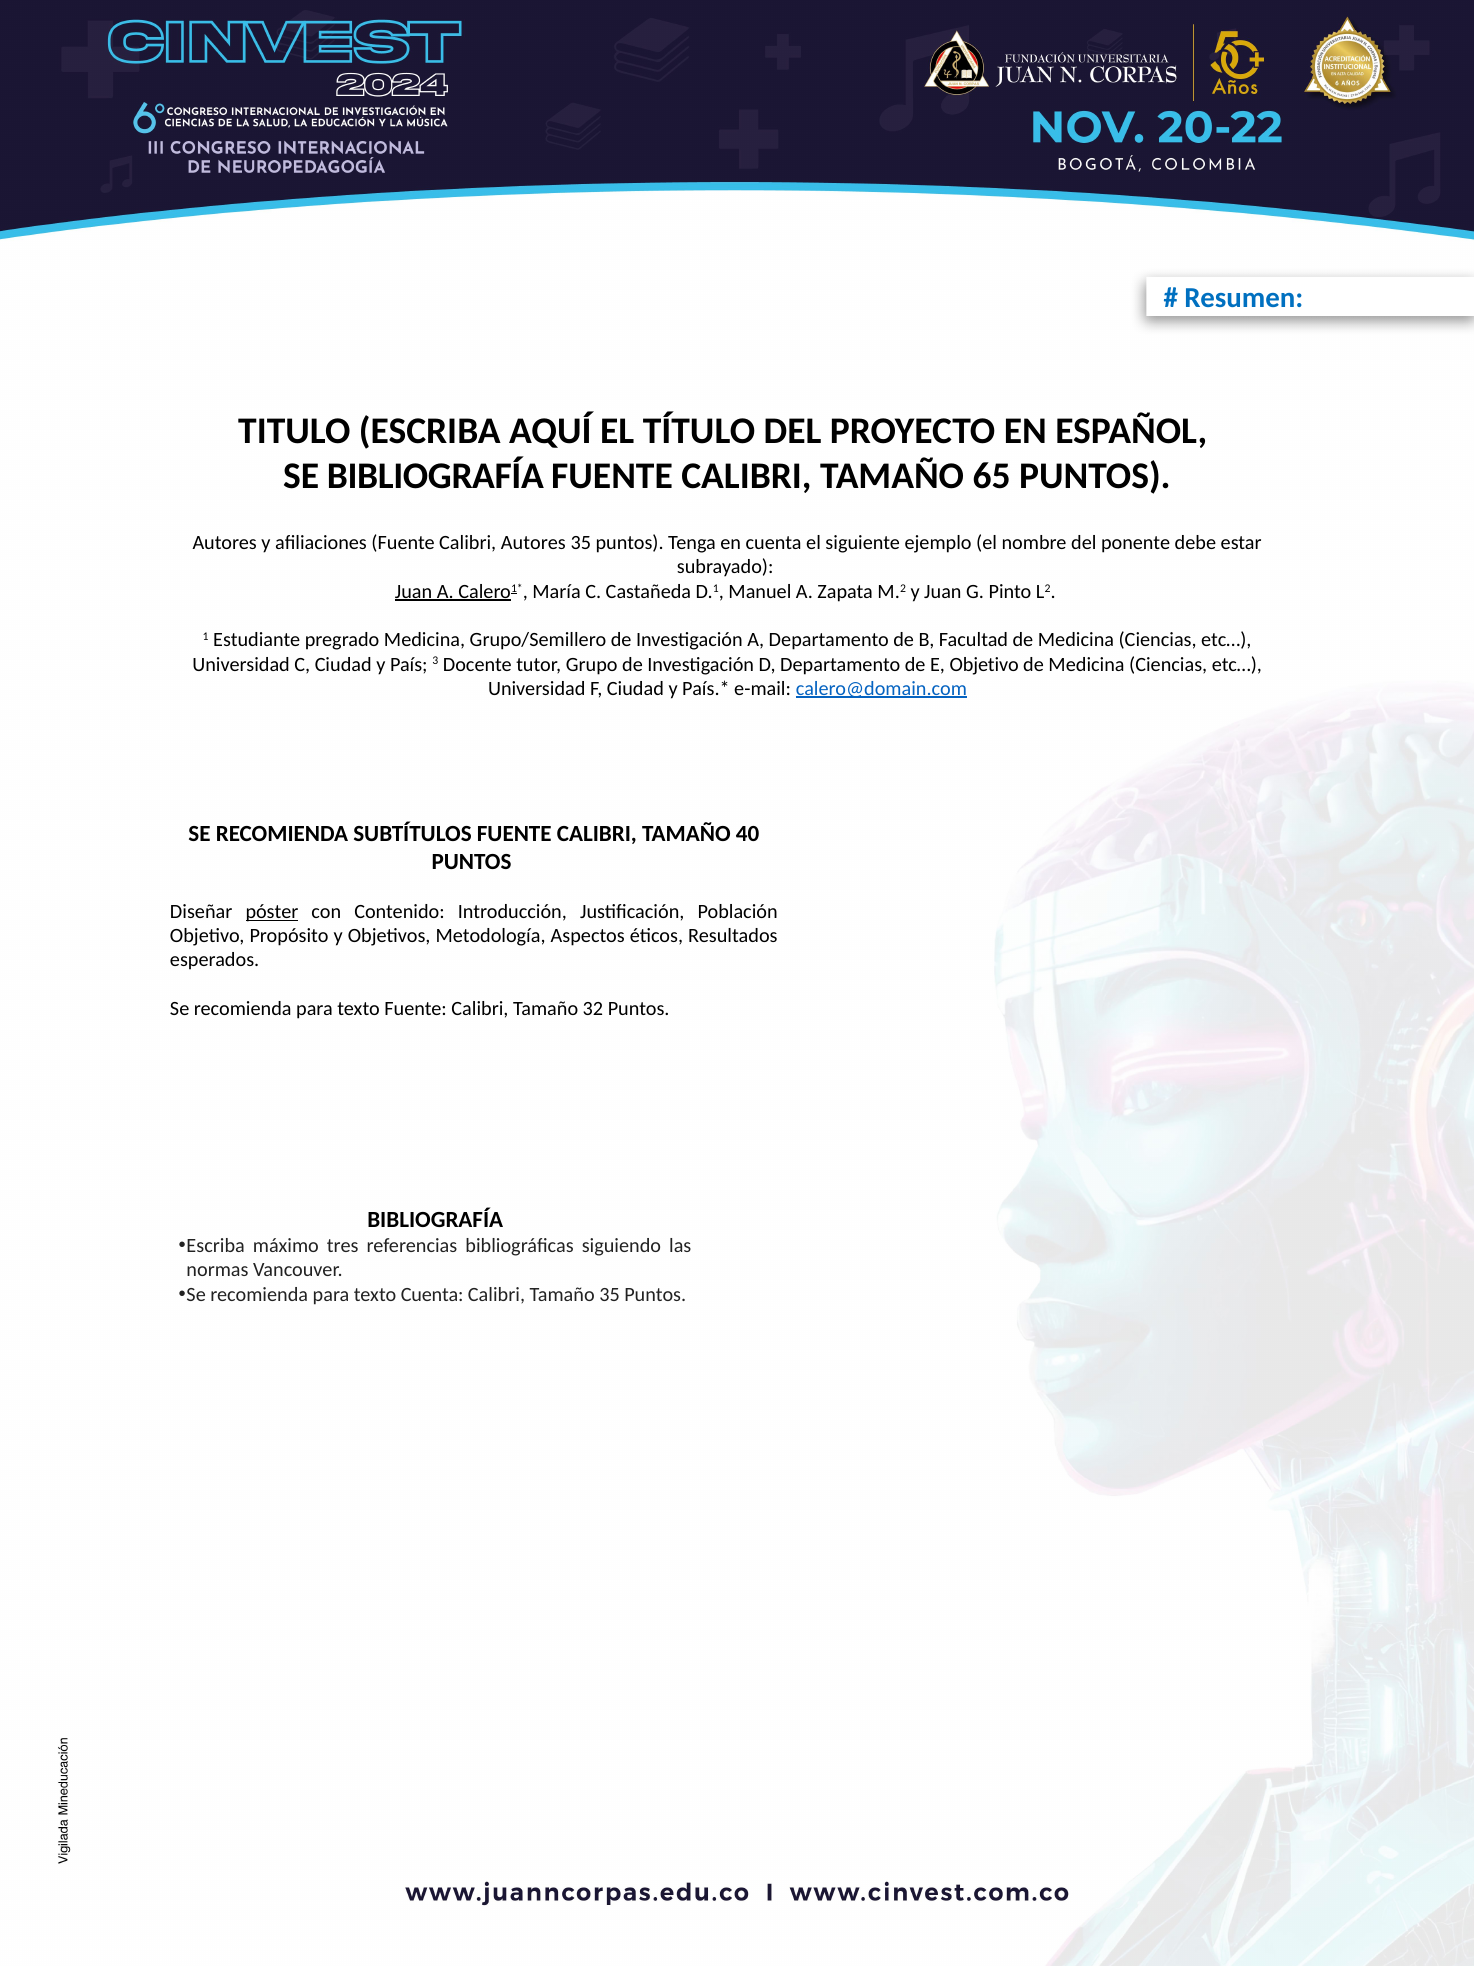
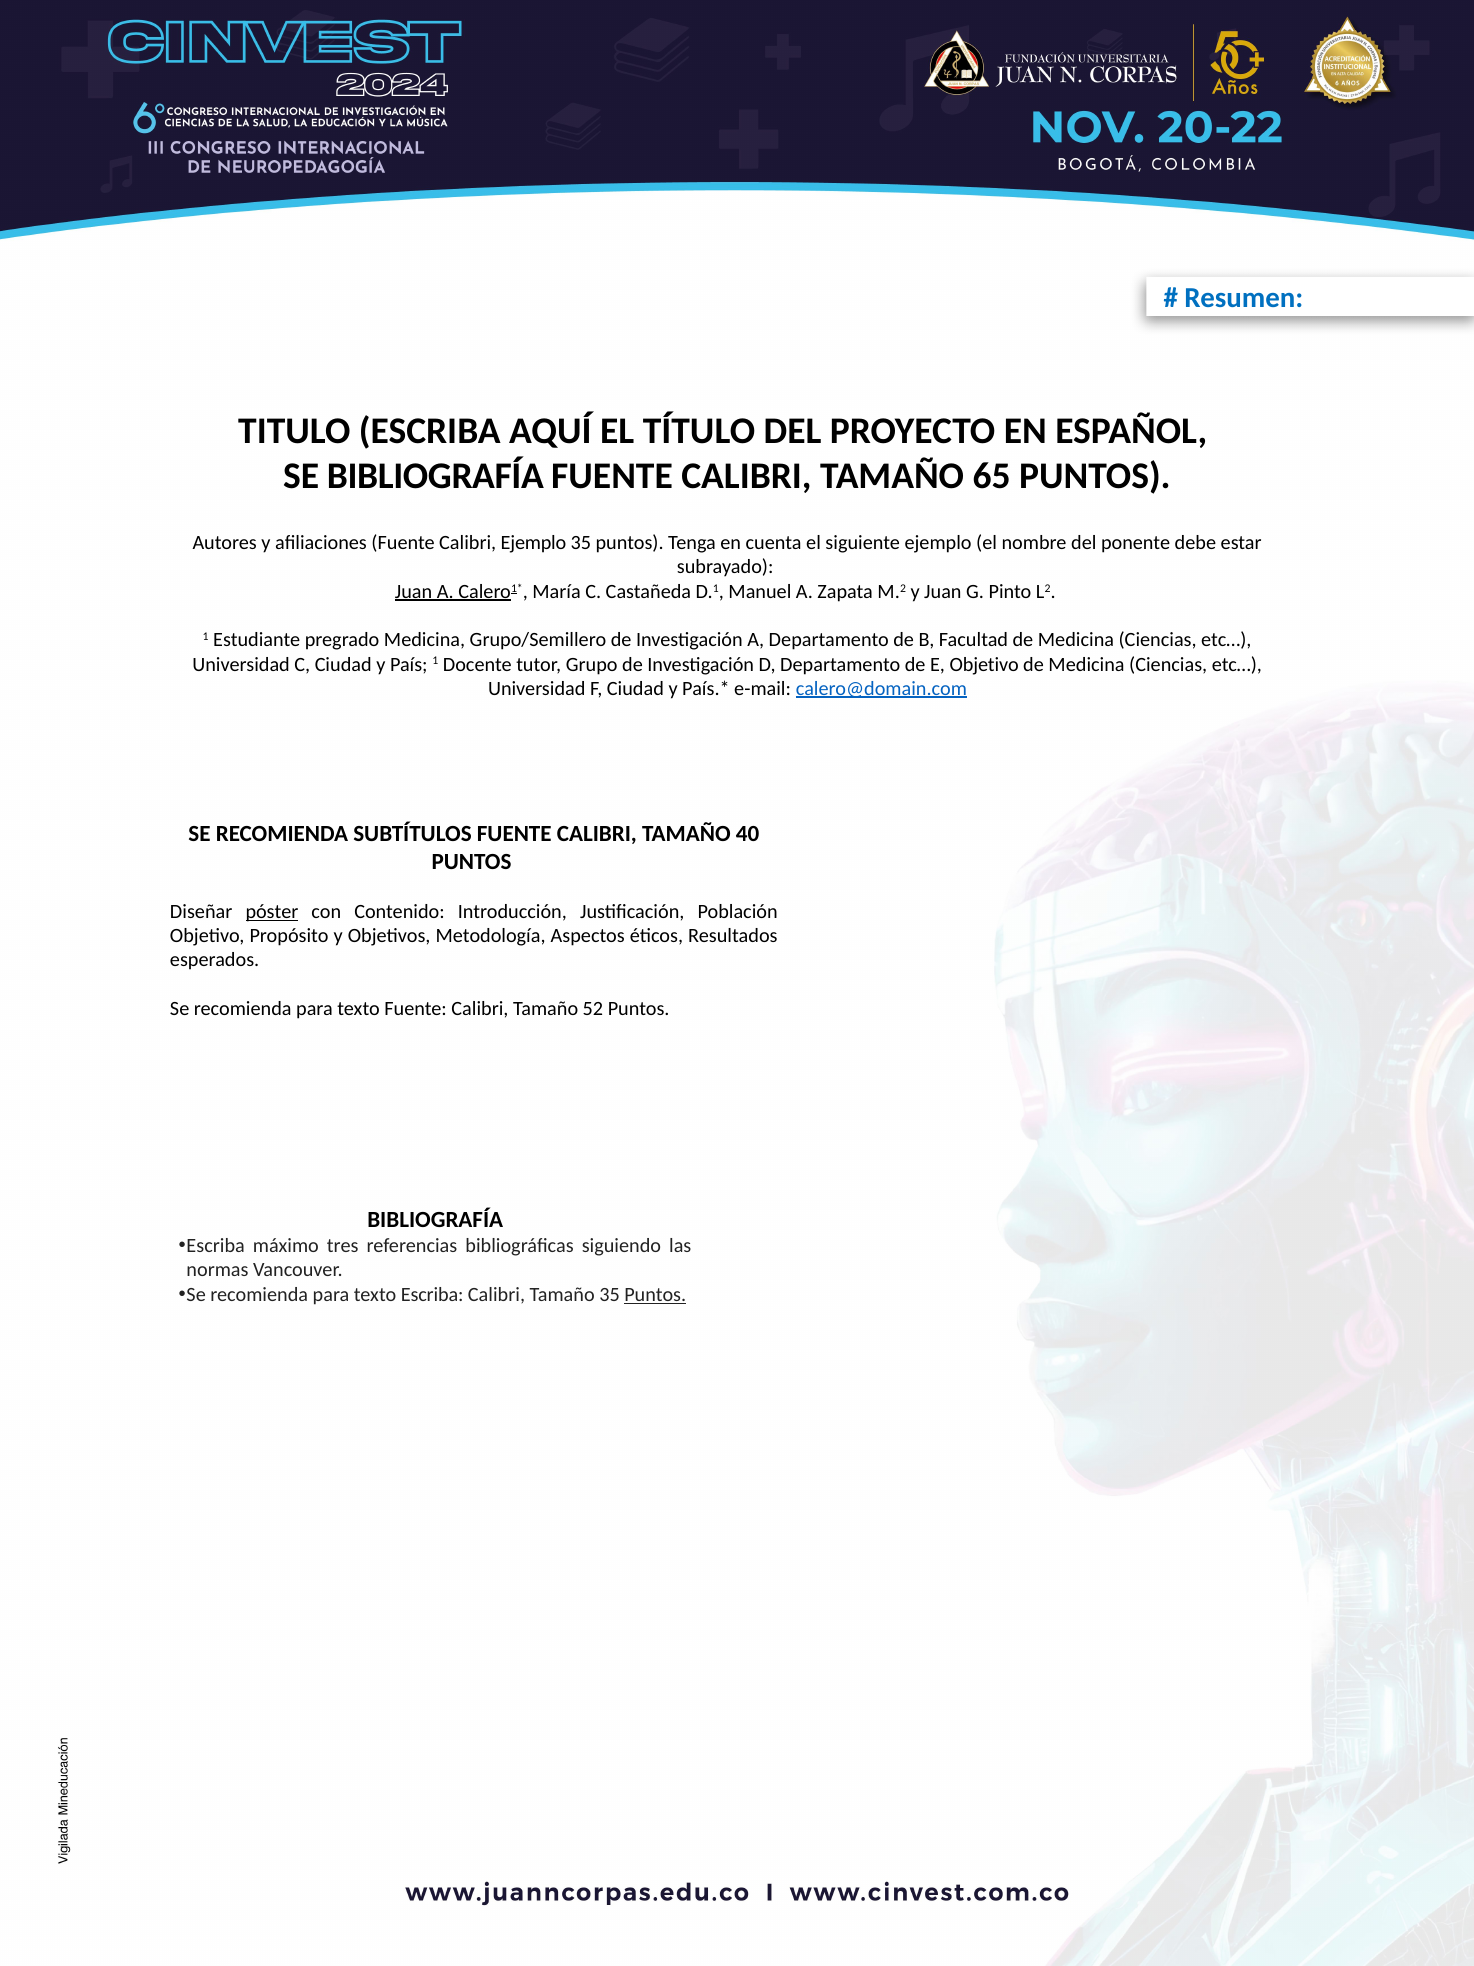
Calibri Autores: Autores -> Ejemplo (533, 543)
País 3: 3 -> 1 (435, 661)
32: 32 -> 52 (593, 1008)
texto Cuenta: Cuenta -> Escriba (432, 1294)
Puntos underline: none -> present (655, 1294)
